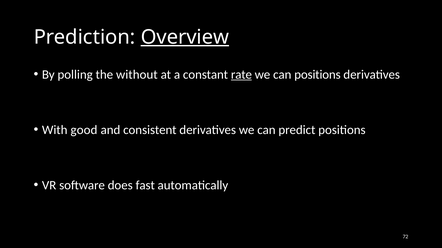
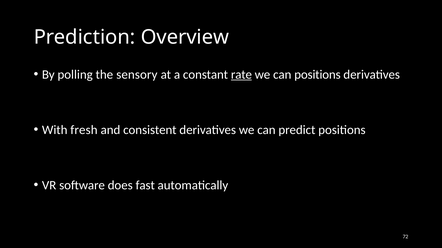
Overview underline: present -> none (185, 37)
without: without -> sensory (137, 75)
good: good -> fresh (84, 130)
